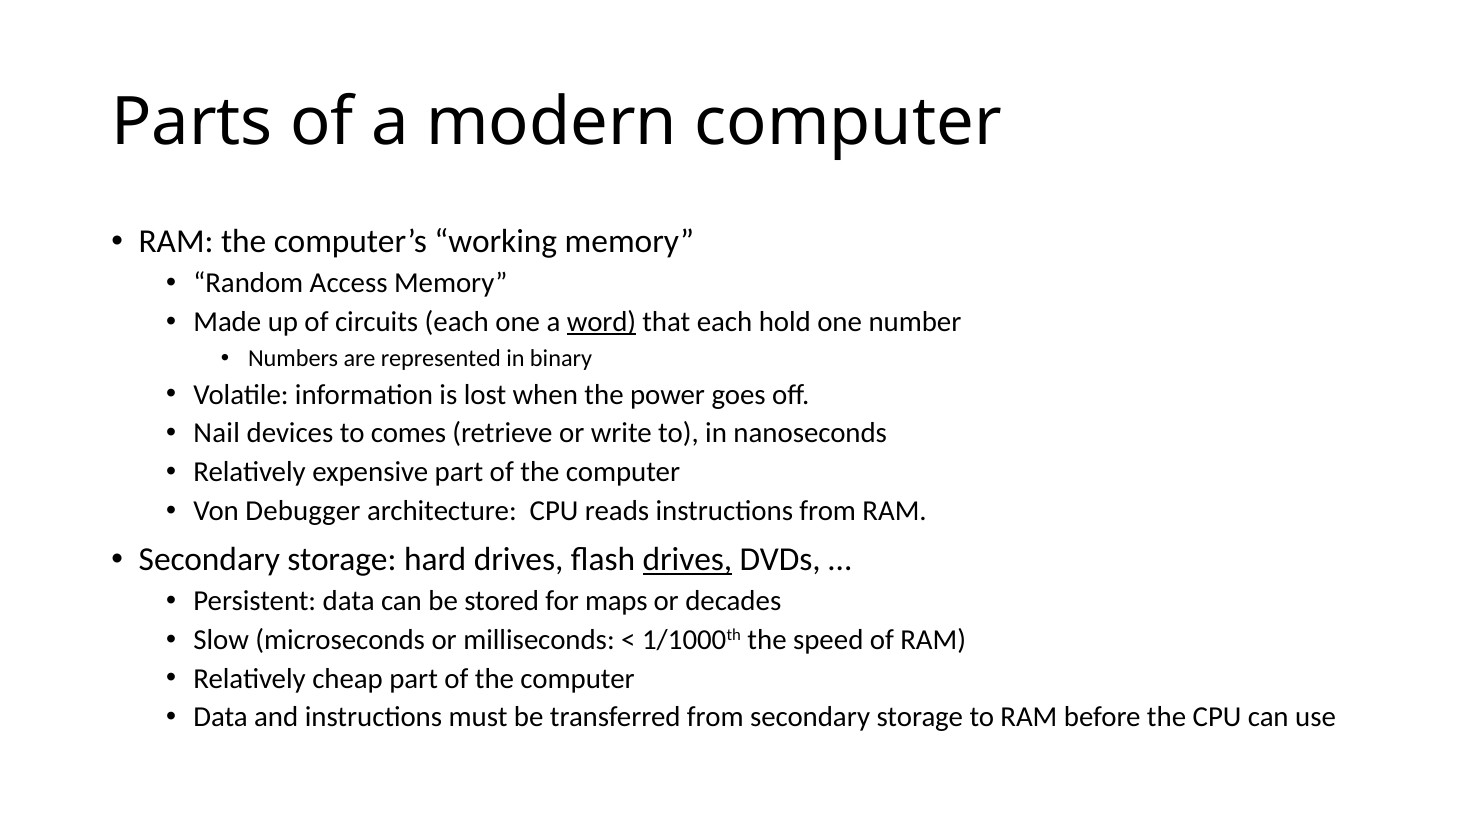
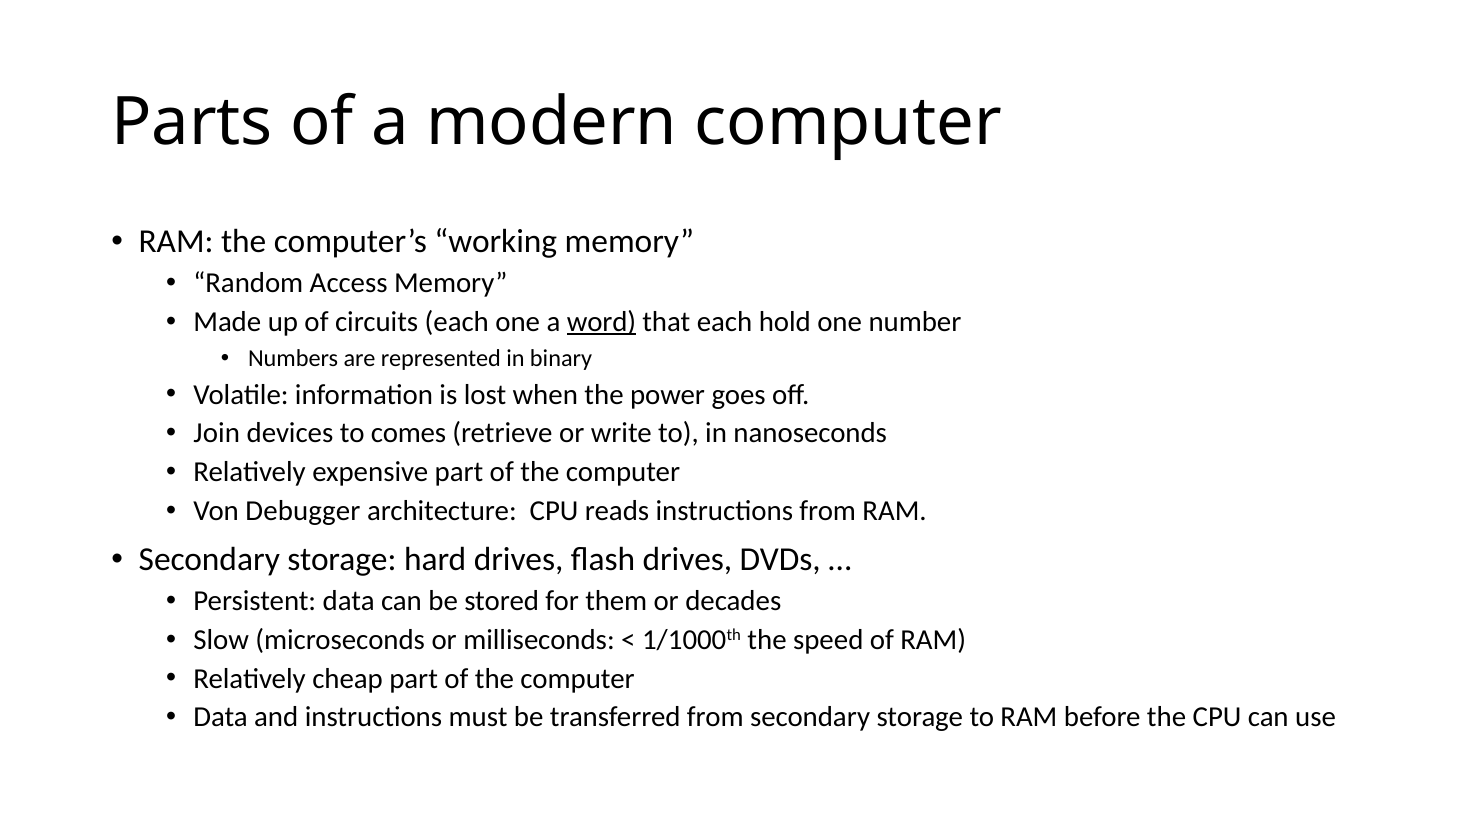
Nail: Nail -> Join (217, 433)
drives underline: present -> none (687, 560)
maps: maps -> them (616, 601)
